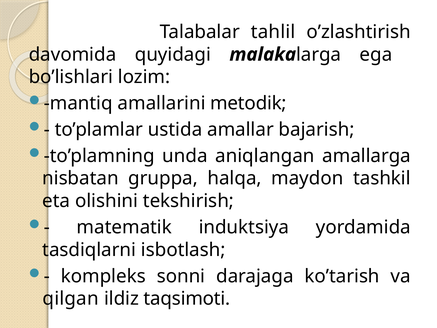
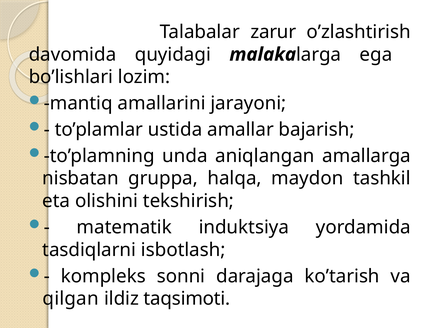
tahlil: tahlil -> zarur (273, 32)
metodik: metodik -> jarayoni (248, 103)
